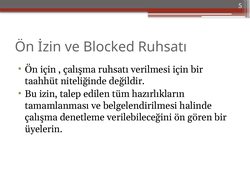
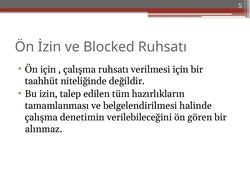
denetleme: denetleme -> denetimin (82, 117)
üyelerin: üyelerin -> alınmaz (44, 129)
